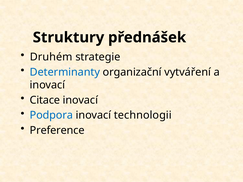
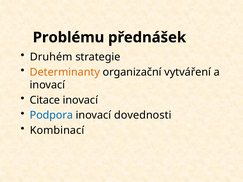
Struktury: Struktury -> Problému (69, 37)
Determinanty colour: blue -> orange (65, 72)
technologii: technologii -> dovednosti (143, 115)
Preference: Preference -> Kombinací (57, 131)
